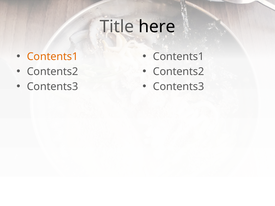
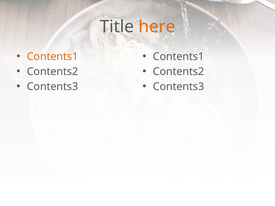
here colour: black -> orange (157, 27)
